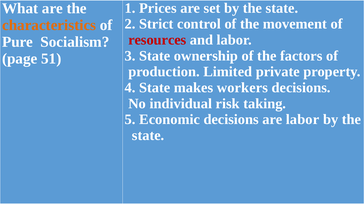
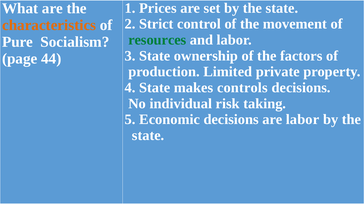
resources colour: red -> green (157, 40)
51: 51 -> 44 (51, 59)
workers: workers -> controls (242, 88)
